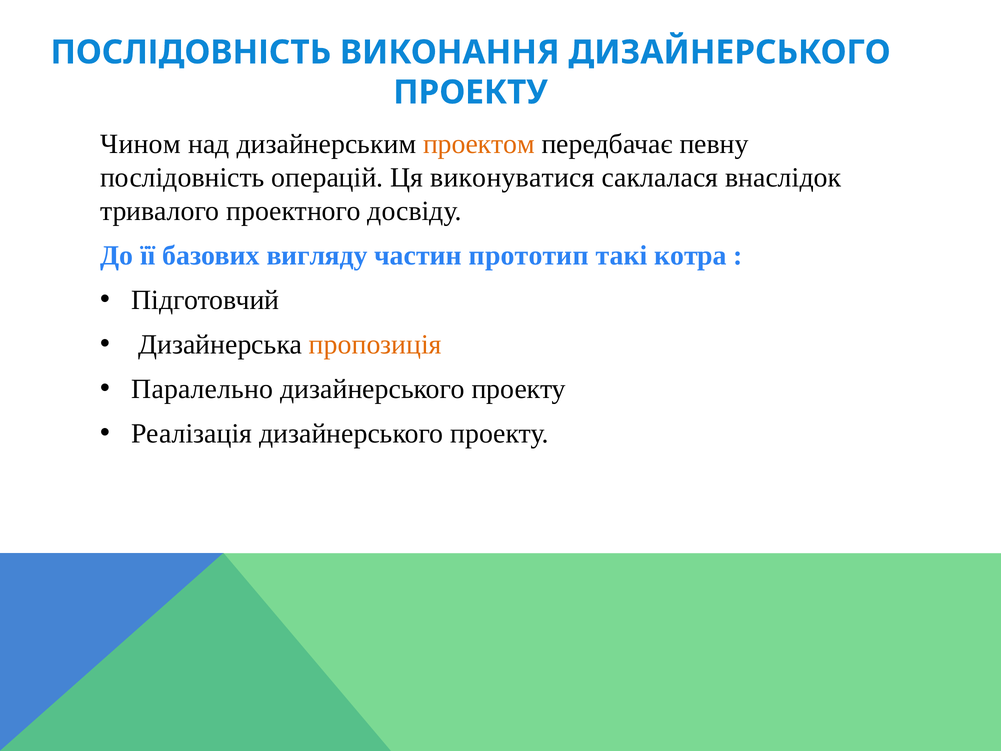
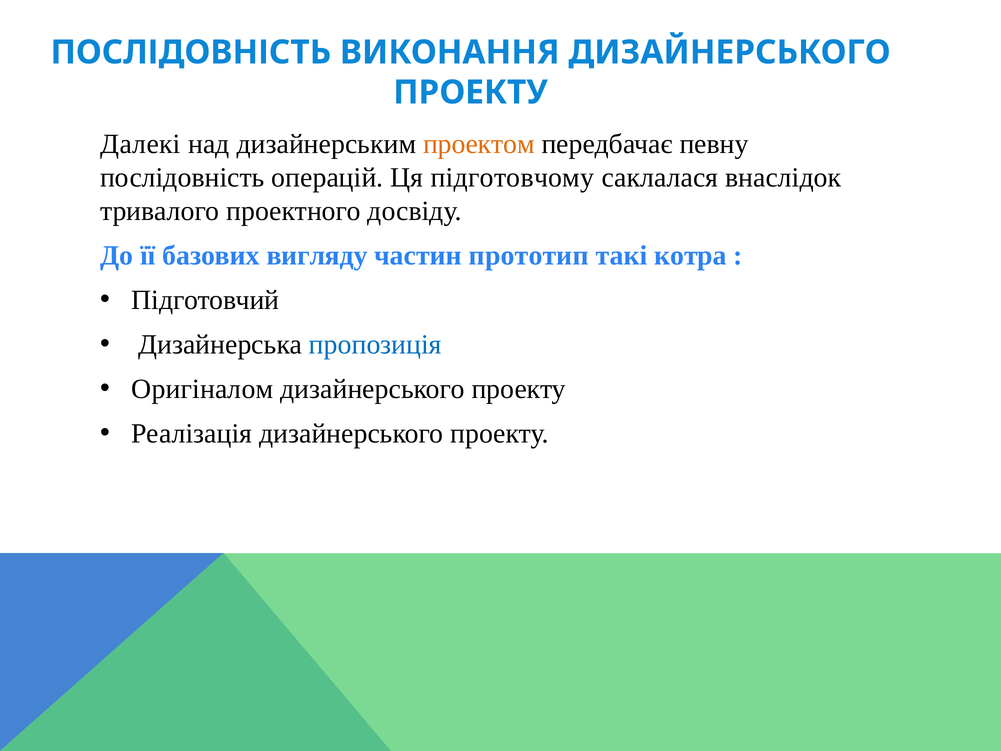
Чином: Чином -> Далекі (141, 144)
виконуватися: виконуватися -> підготовчому (512, 178)
пропозиція colour: orange -> blue (375, 345)
Паралельно: Паралельно -> Оригіналом (202, 389)
